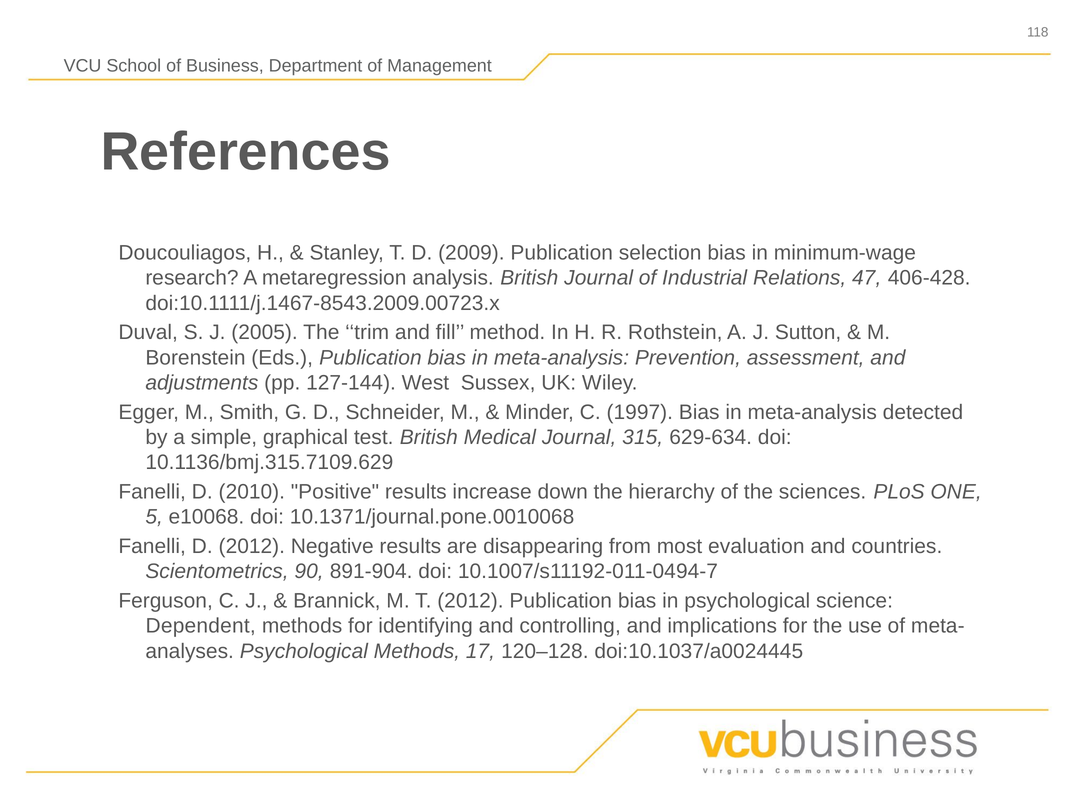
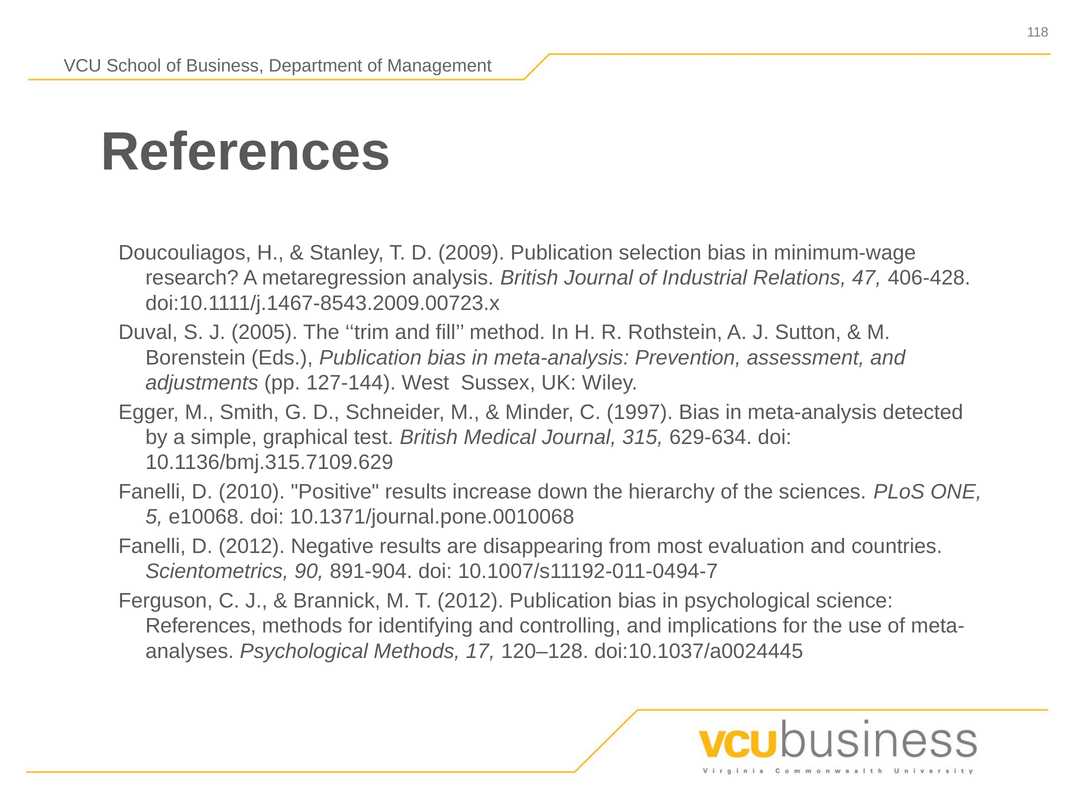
Dependent: Dependent -> References (201, 626)
